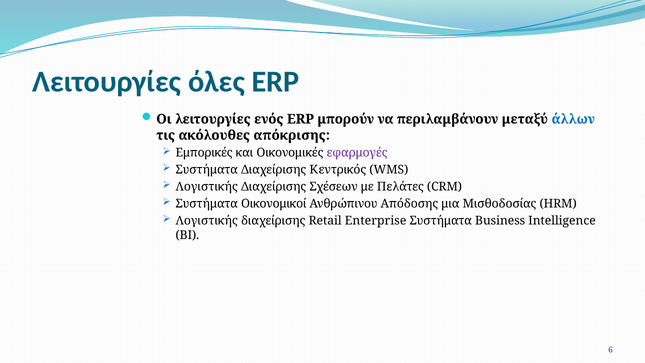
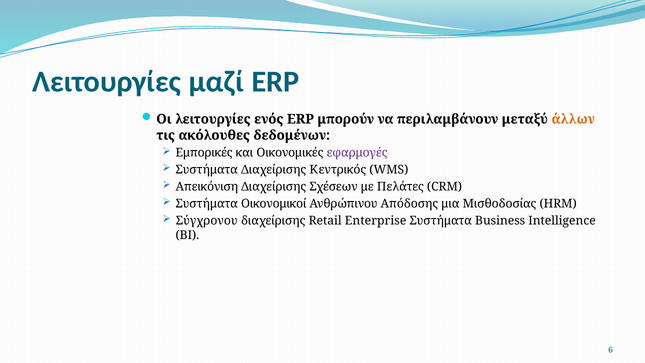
όλες: όλες -> μαζί (216, 82)
άλλων colour: blue -> orange (573, 119)
απόκρισης: απόκρισης -> δεδομένων (292, 135)
Λογιστικής: Λογιστικής -> Απεικόνιση (207, 187)
Λογιστικής: Λογιστικής -> Σύγχρονου (207, 221)
